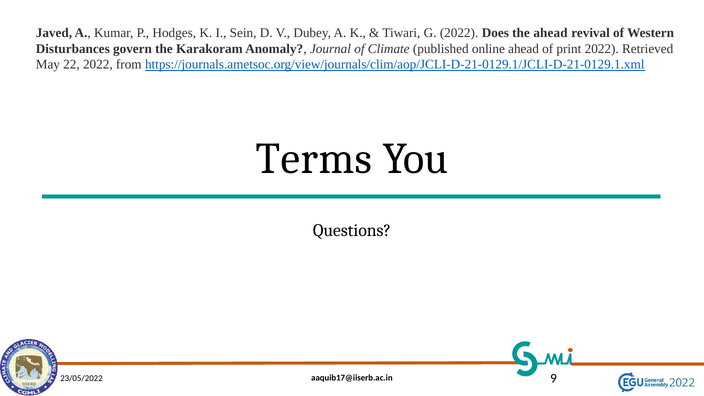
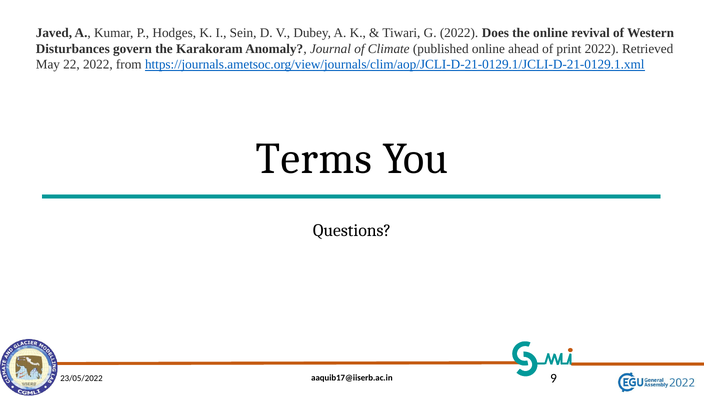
the ahead: ahead -> online (551, 33)
